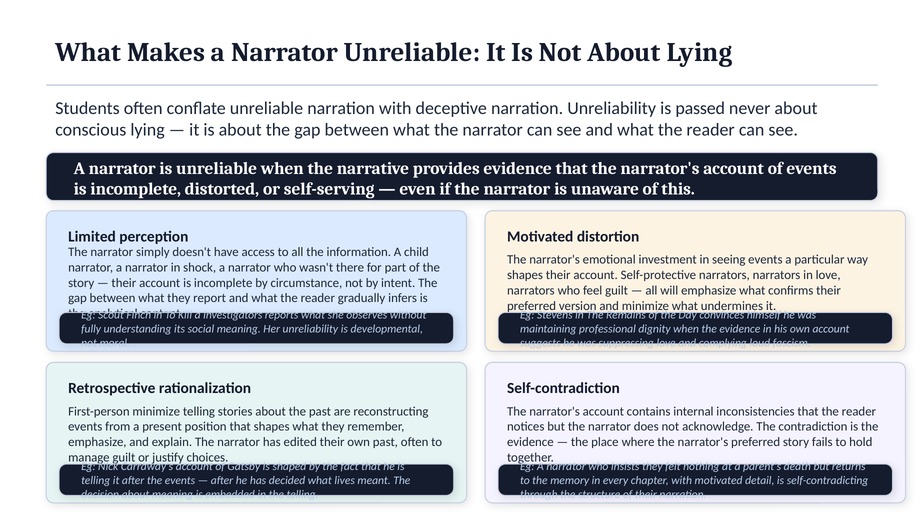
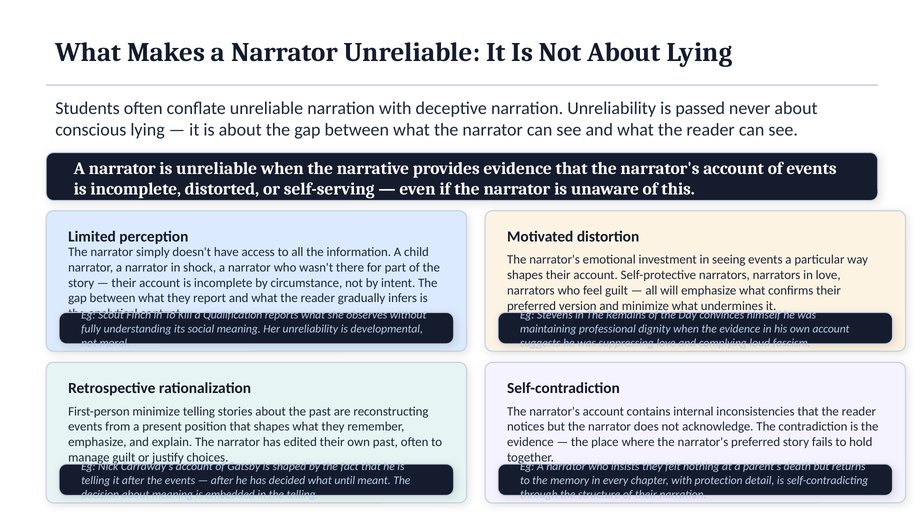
Investigators: Investigators -> Qualification (233, 315)
lives: lives -> until (345, 480)
with motivated: motivated -> protection (719, 480)
